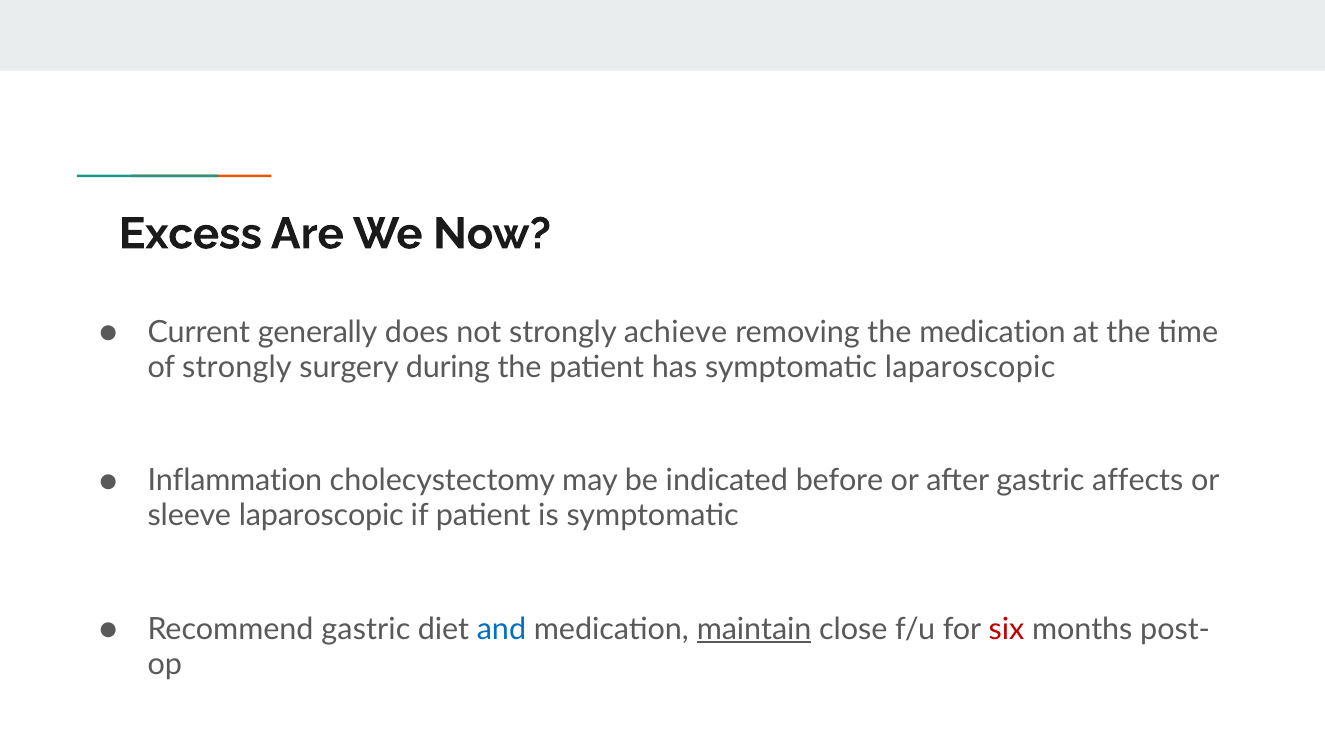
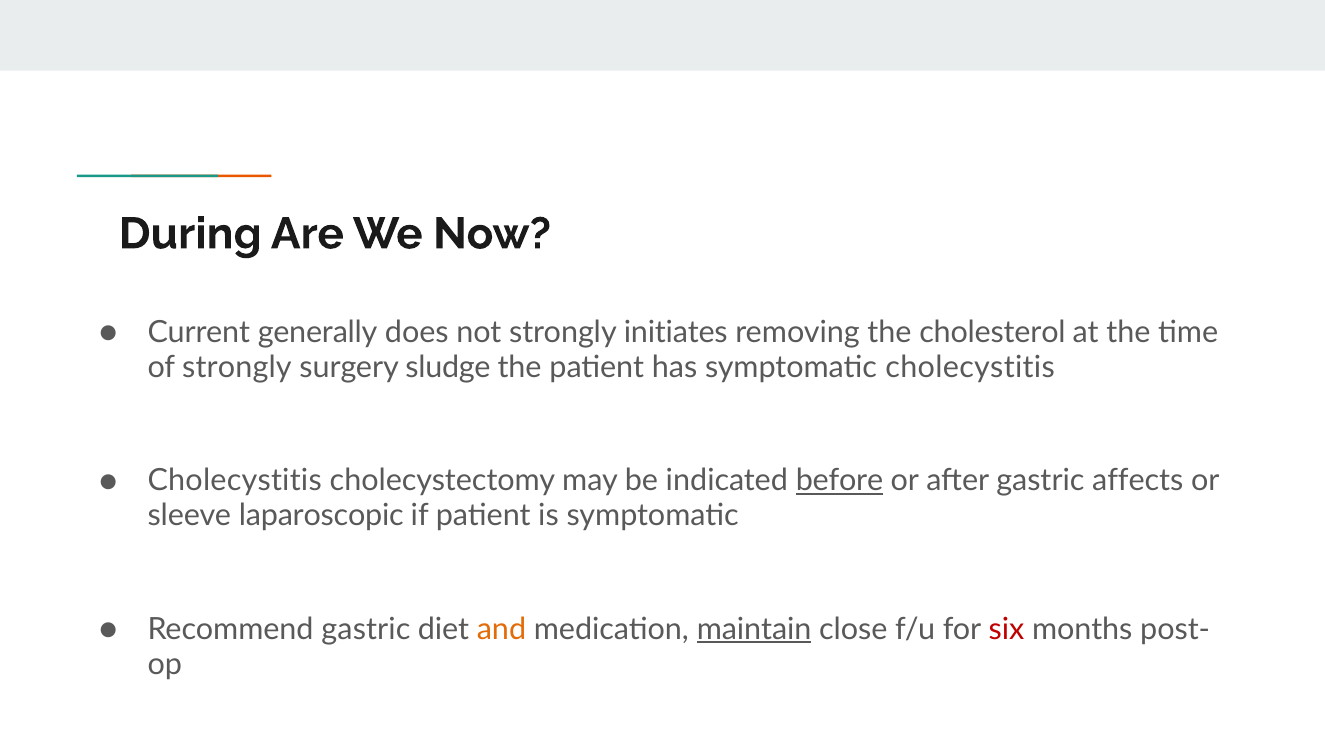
Excess: Excess -> During (190, 234)
achieve: achieve -> initiates (676, 332)
the medication: medication -> cholesterol (993, 332)
during: during -> sludge (448, 367)
symptomatic laparoscopic: laparoscopic -> cholecystitis (970, 367)
Inflammation: Inflammation -> Cholecystitis (235, 481)
before underline: none -> present (840, 481)
and colour: blue -> orange (501, 630)
